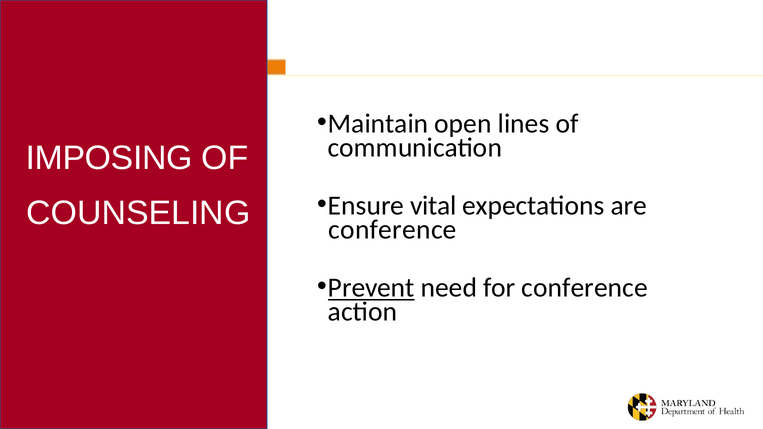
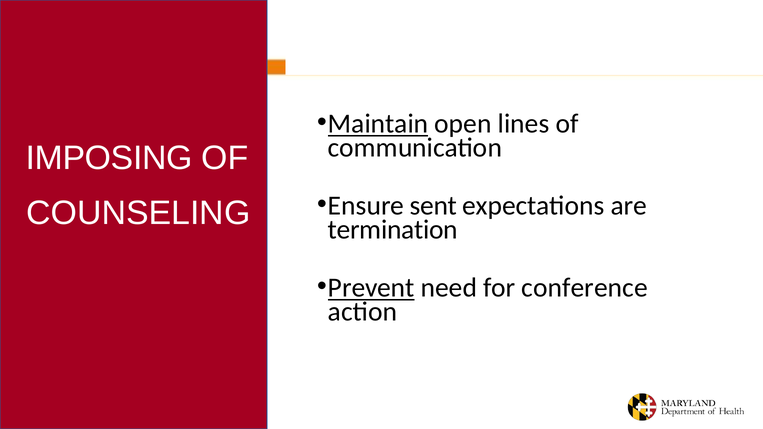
Maintain underline: none -> present (378, 124)
vital: vital -> sent (433, 206)
conference: conference -> termination (393, 230)
